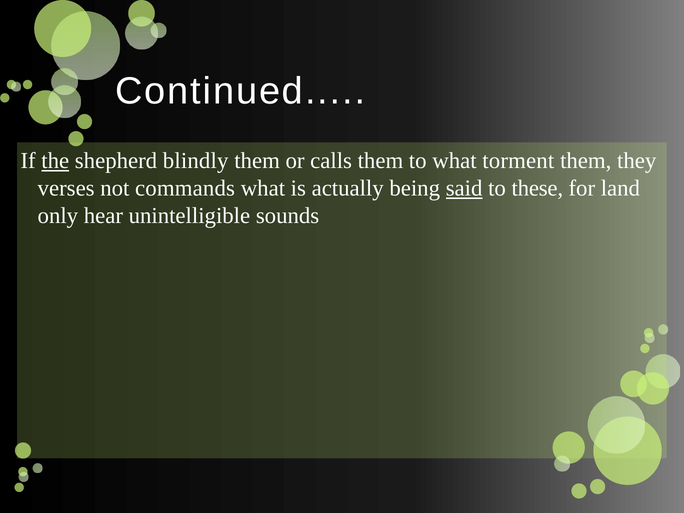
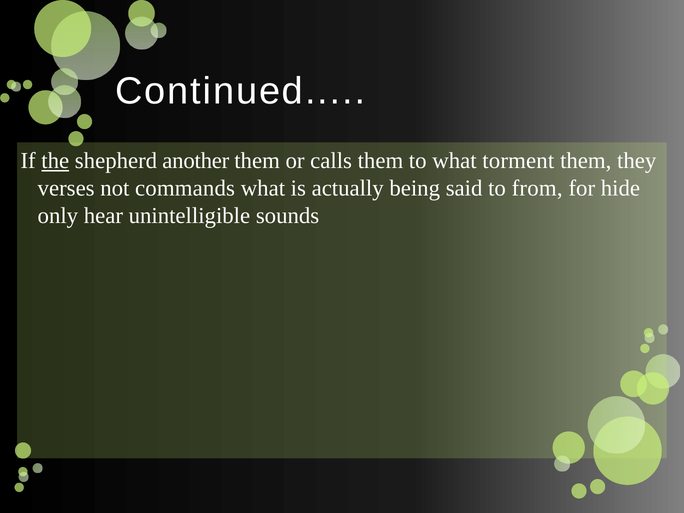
blindly: blindly -> another (196, 161)
said underline: present -> none (464, 188)
these: these -> from (537, 188)
land: land -> hide (620, 188)
